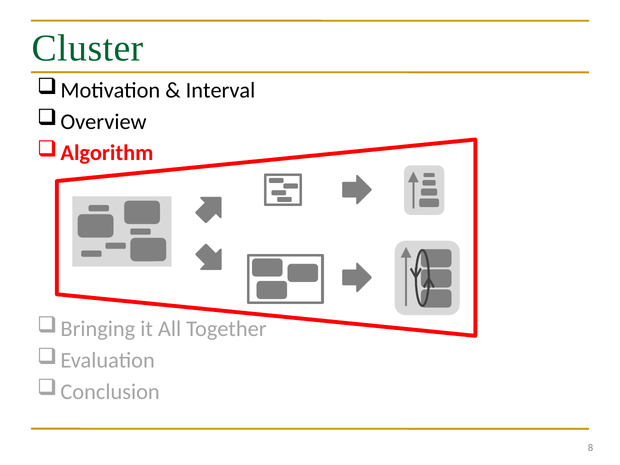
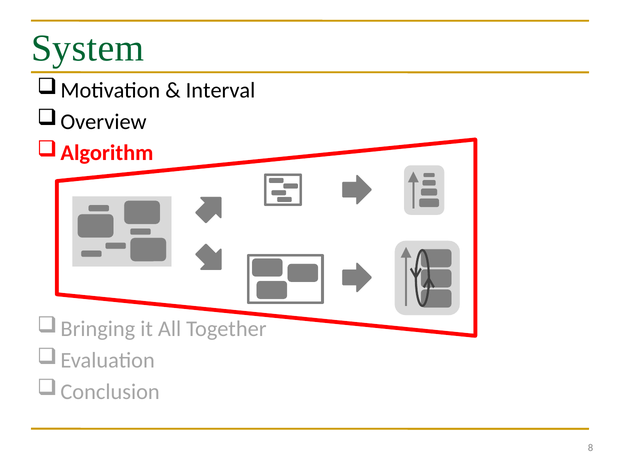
Cluster: Cluster -> System (88, 48)
